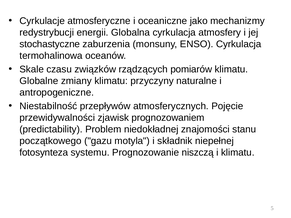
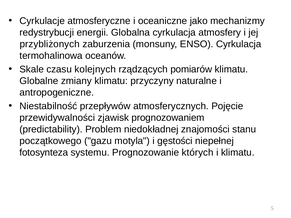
stochastyczne: stochastyczne -> przybliżonych (50, 44)
związków: związków -> kolejnych (95, 69)
składnik: składnik -> gęstości (175, 141)
niszczą: niszczą -> których (198, 153)
